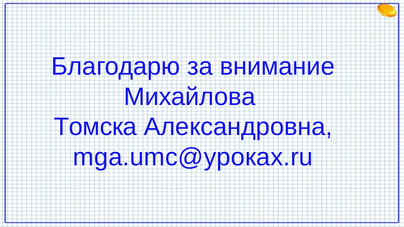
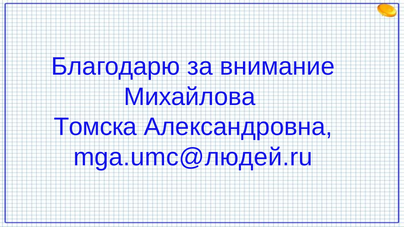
mga.umc@уроках.ru: mga.umc@уроках.ru -> mga.umc@людей.ru (193, 157)
